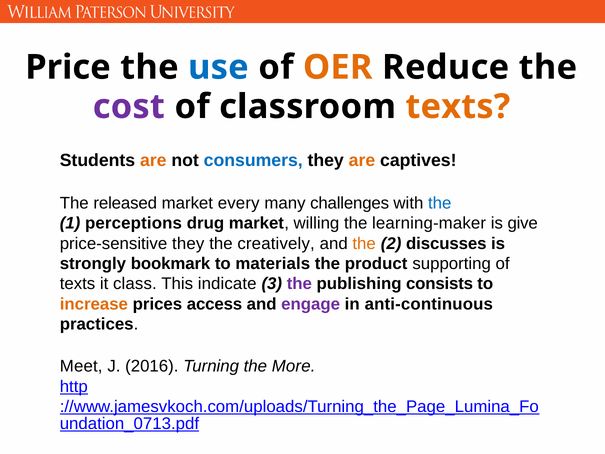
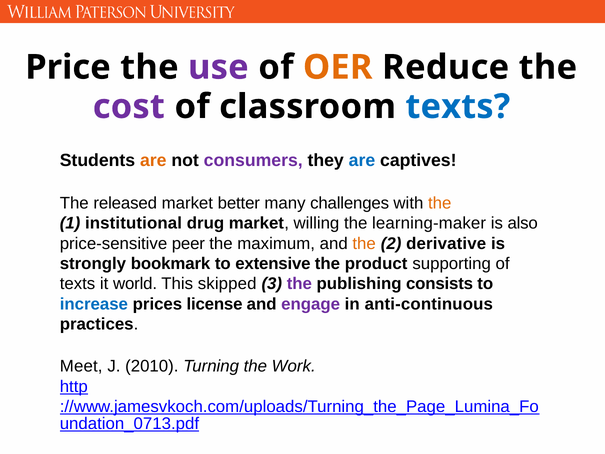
use colour: blue -> purple (218, 67)
texts colour: orange -> blue (458, 107)
consumers colour: blue -> purple (253, 160)
are colour: orange -> blue (362, 160)
every: every -> better (239, 203)
the colour: blue -> orange (440, 203)
perceptions: perceptions -> institutional (134, 223)
give: give -> also (523, 223)
price-sensitive they: they -> peer (188, 243)
creatively: creatively -> maximum (276, 243)
discusses: discusses -> derivative (446, 243)
materials: materials -> extensive (273, 264)
class: class -> world (135, 284)
indicate: indicate -> skipped (227, 284)
increase colour: orange -> blue (94, 304)
access: access -> license (215, 304)
2016: 2016 -> 2010 (152, 366)
More: More -> Work (294, 366)
